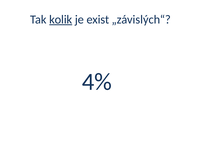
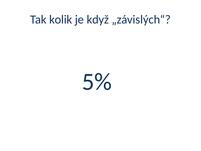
kolik underline: present -> none (61, 19)
exist: exist -> když (98, 19)
4%: 4% -> 5% (97, 82)
